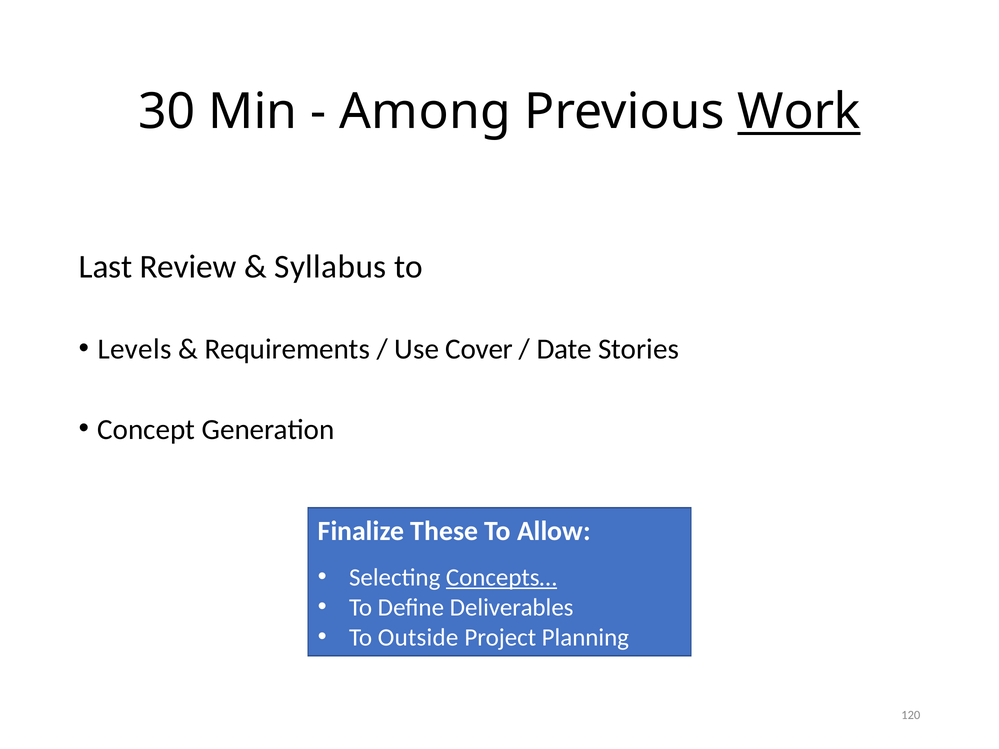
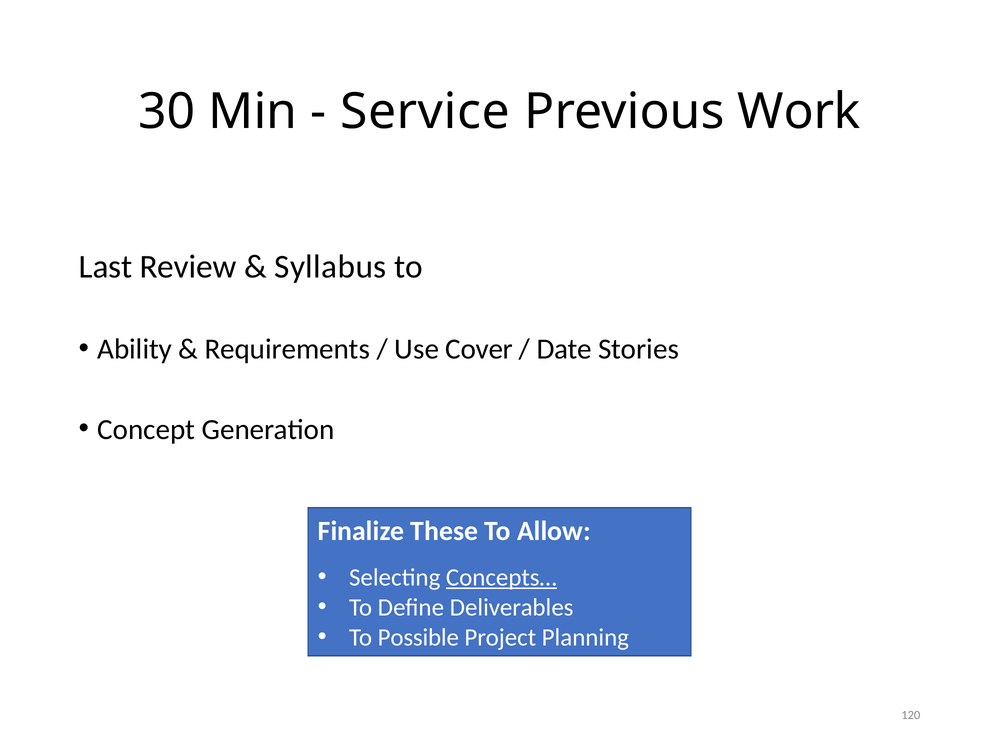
Among: Among -> Service (425, 112)
Work underline: present -> none (799, 112)
Levels: Levels -> Ability (135, 349)
Outside: Outside -> Possible (418, 638)
